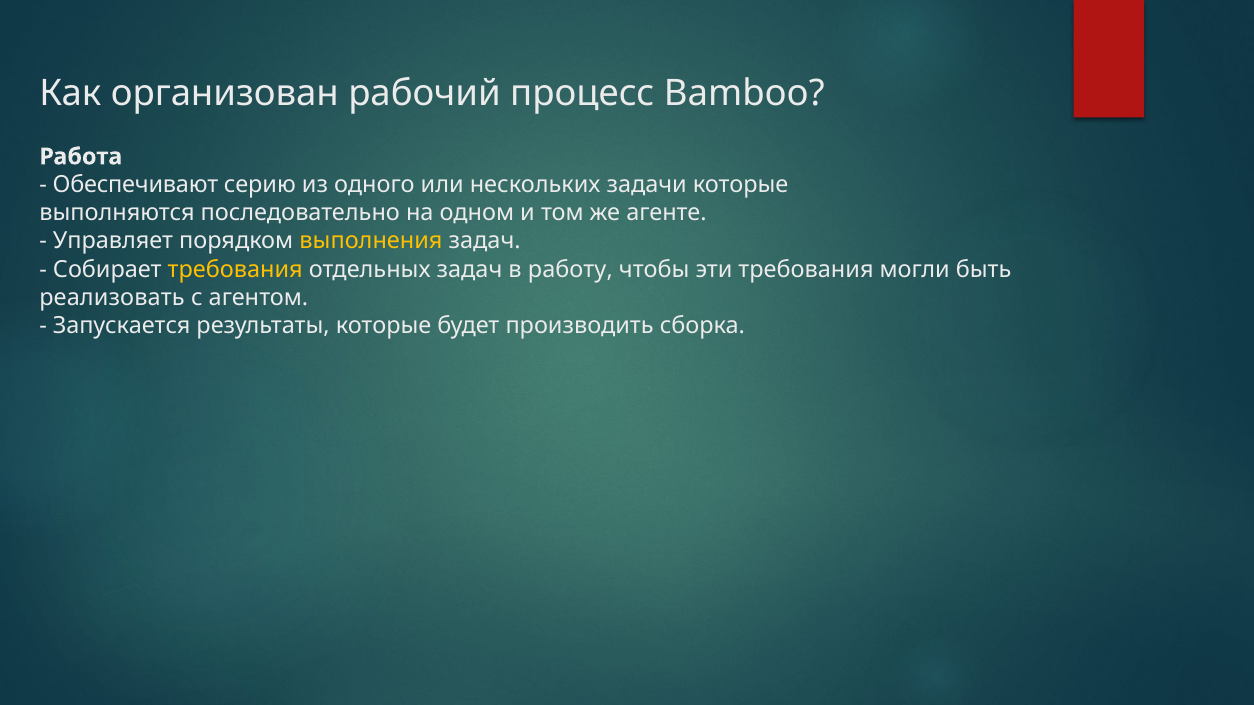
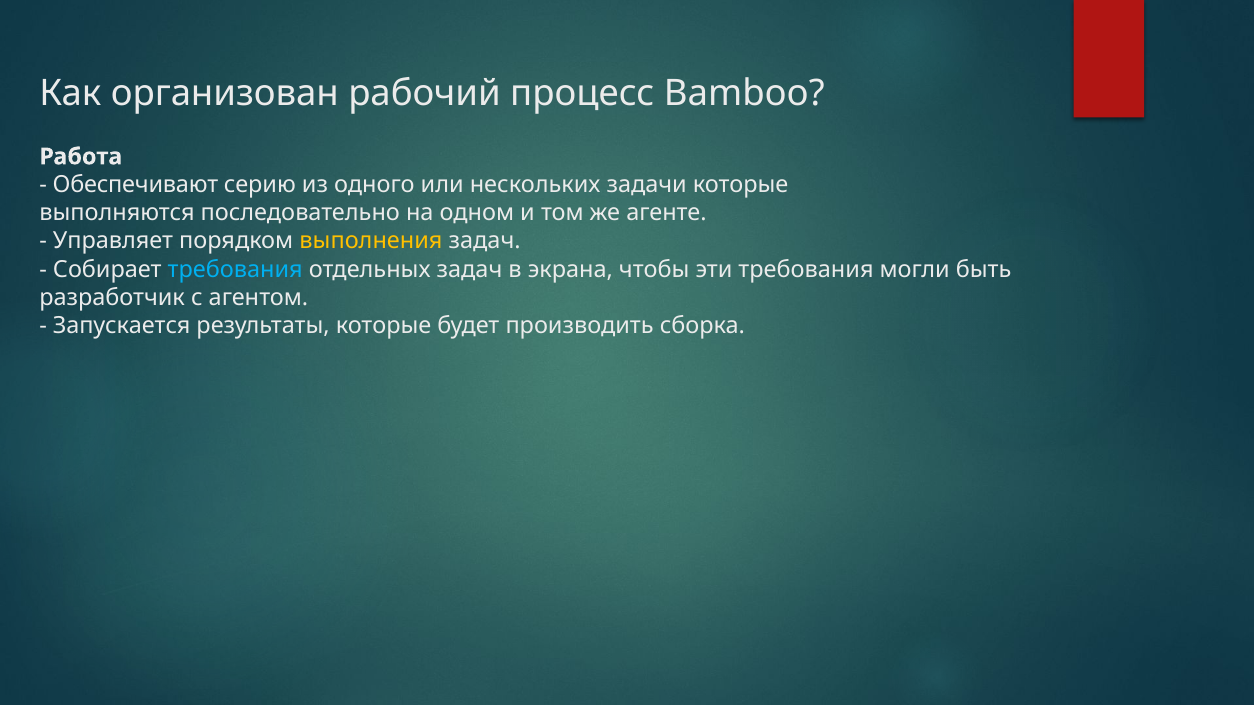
требования colour: yellow -> light blue (235, 270)
работу: работу -> экрана (570, 270)
реализовать: реализовать -> разработчик (112, 298)
